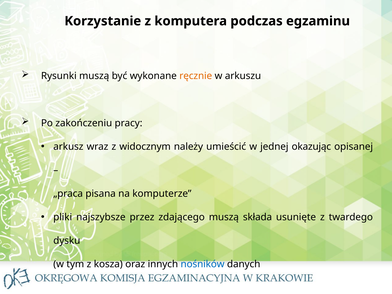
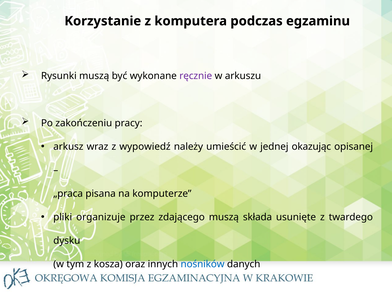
ręcznie colour: orange -> purple (196, 76)
widocznym: widocznym -> wypowiedź (145, 147)
najszybsze: najszybsze -> organizuje (101, 217)
